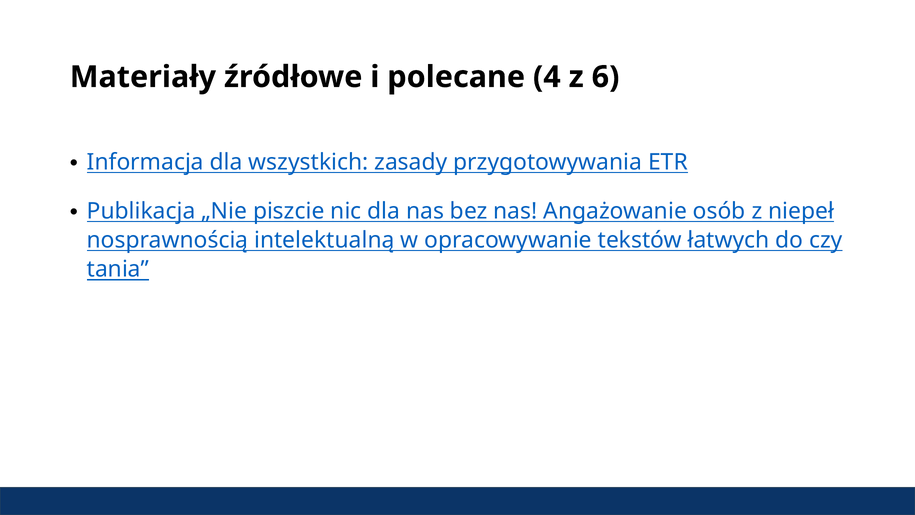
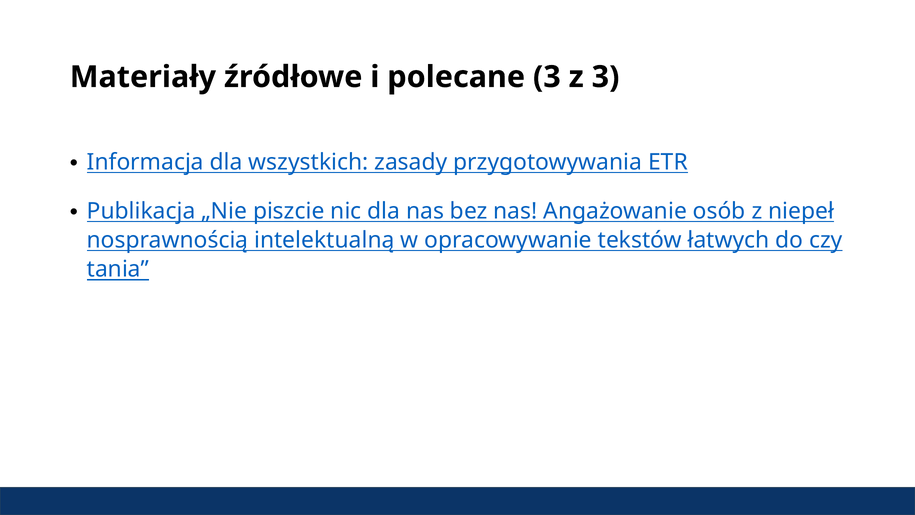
polecane 4: 4 -> 3 (547, 77)
z 6: 6 -> 3 (606, 77)
